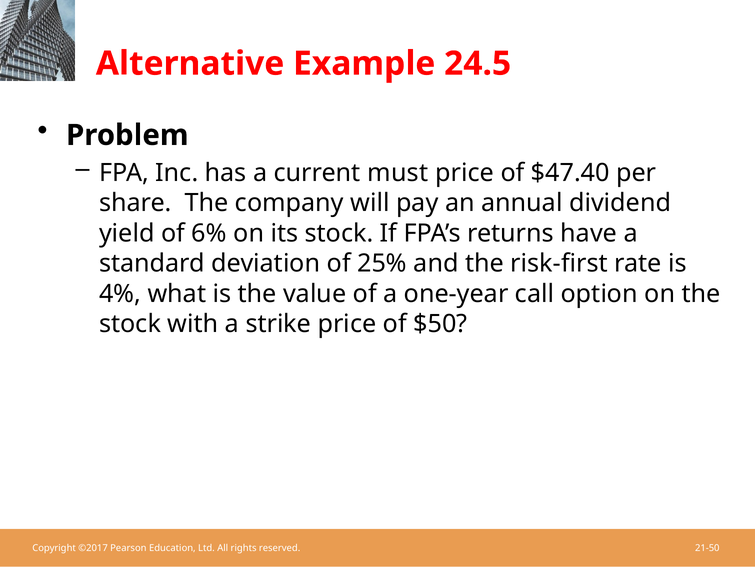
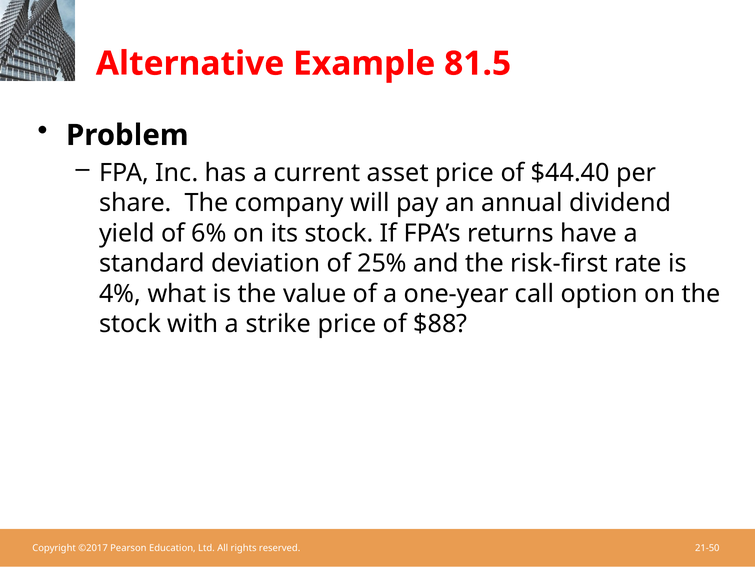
24.5: 24.5 -> 81.5 (478, 64)
must: must -> asset (398, 173)
$47.40: $47.40 -> $44.40 (570, 173)
$50: $50 -> $88 (440, 324)
